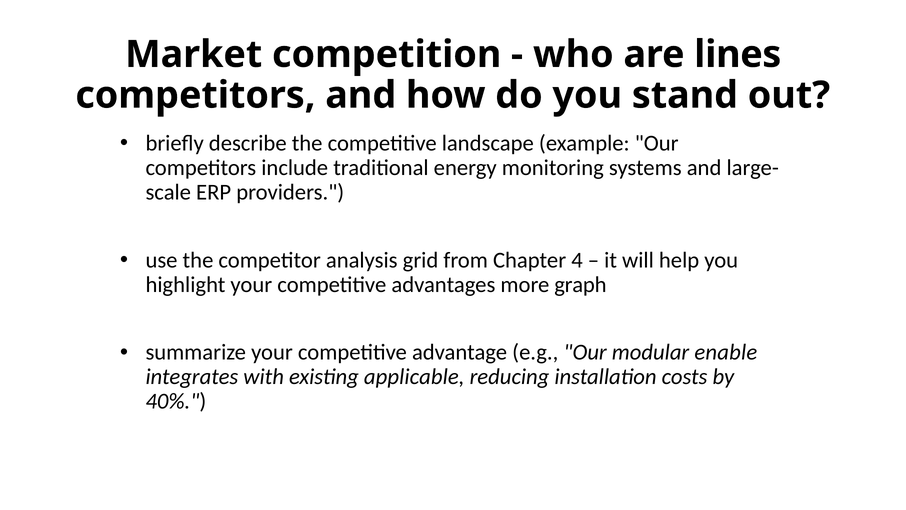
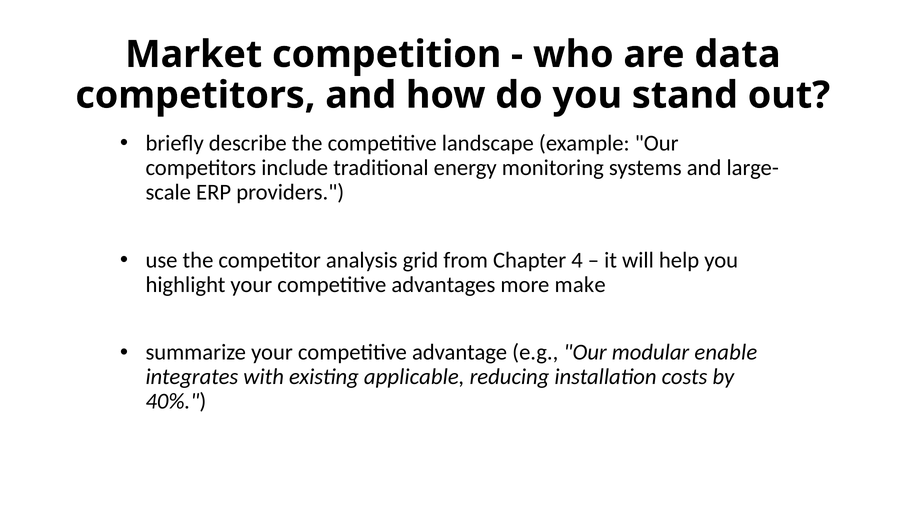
lines: lines -> data (737, 54)
graph: graph -> make (580, 284)
